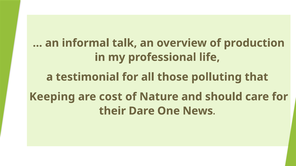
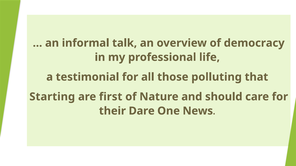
production: production -> democracy (254, 43)
Keeping: Keeping -> Starting (52, 97)
cost: cost -> first (111, 97)
